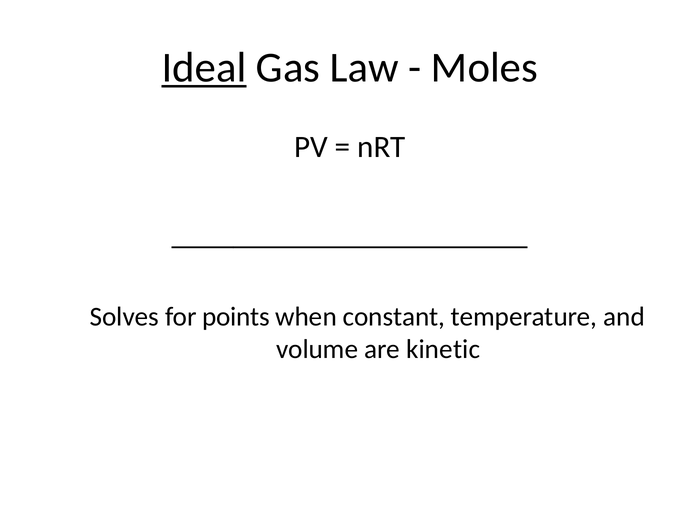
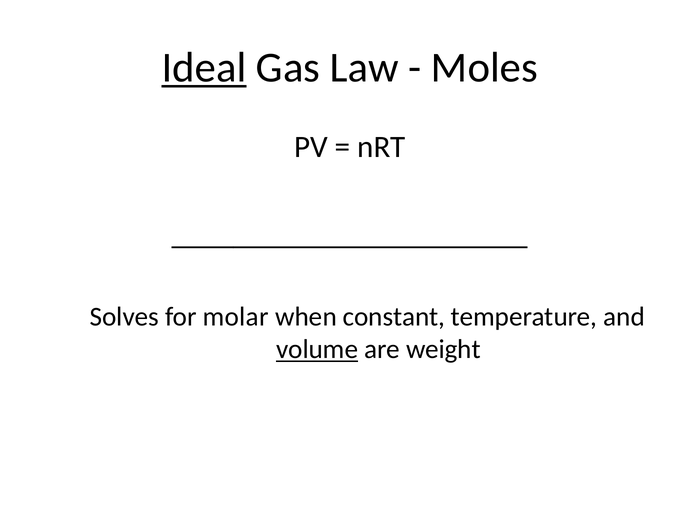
points: points -> molar (236, 317)
volume underline: none -> present (317, 350)
kinetic: kinetic -> weight (443, 350)
